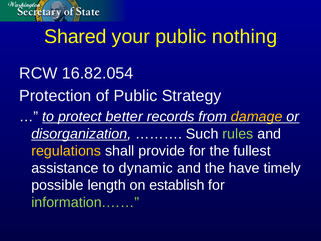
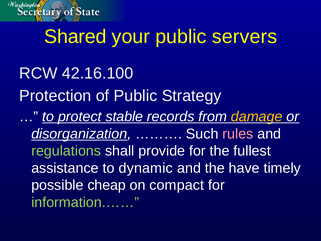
nothing: nothing -> servers (245, 37)
16.82.054: 16.82.054 -> 42.16.100 (98, 73)
better: better -> stable (124, 117)
rules colour: light green -> pink (238, 134)
regulations colour: yellow -> light green (66, 151)
length: length -> cheap (107, 185)
establish: establish -> compact (177, 185)
